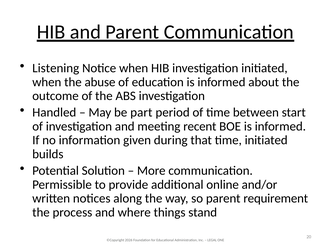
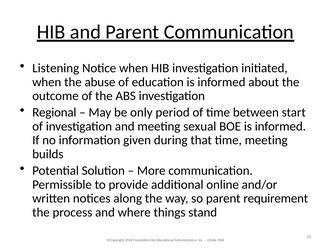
Handled: Handled -> Regional (54, 113)
part: part -> only (141, 113)
recent: recent -> sexual (200, 126)
time initiated: initiated -> meeting (266, 140)
